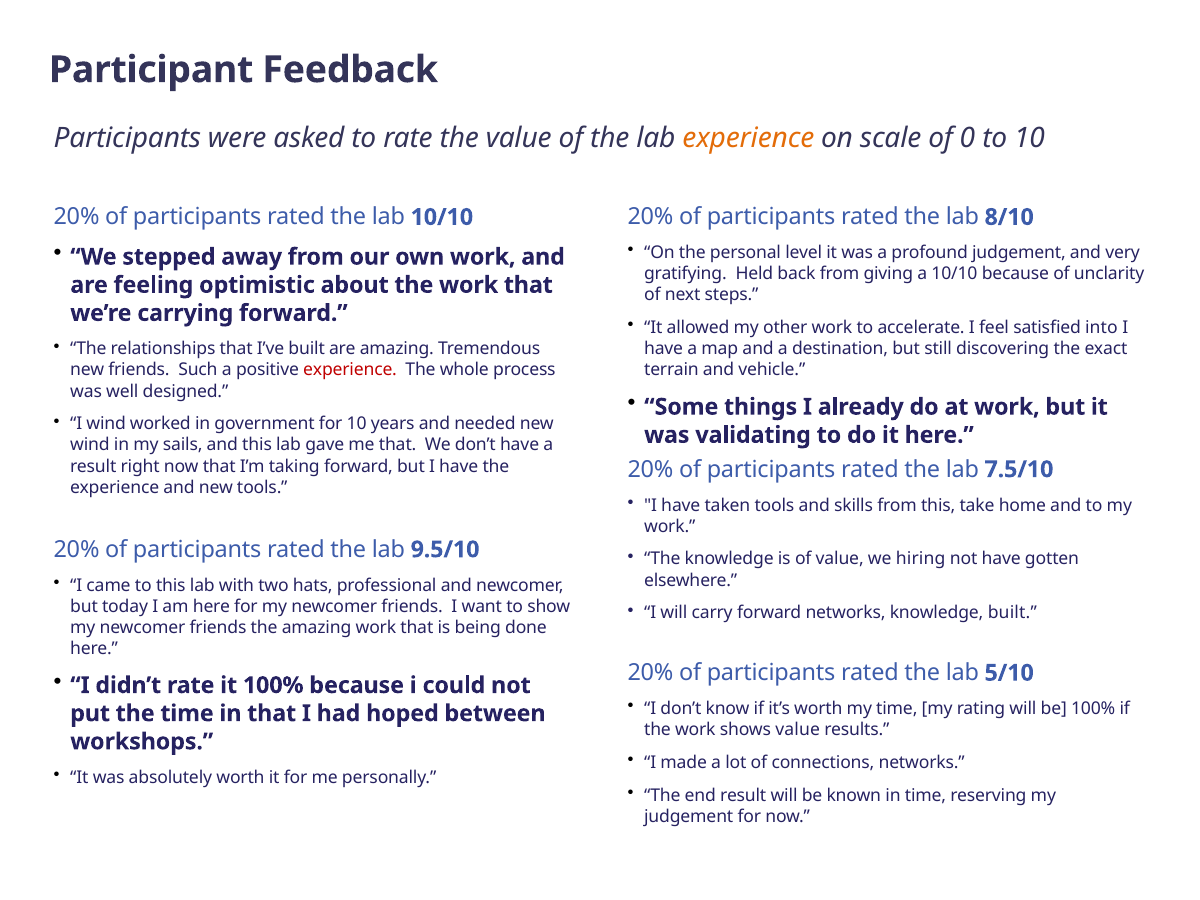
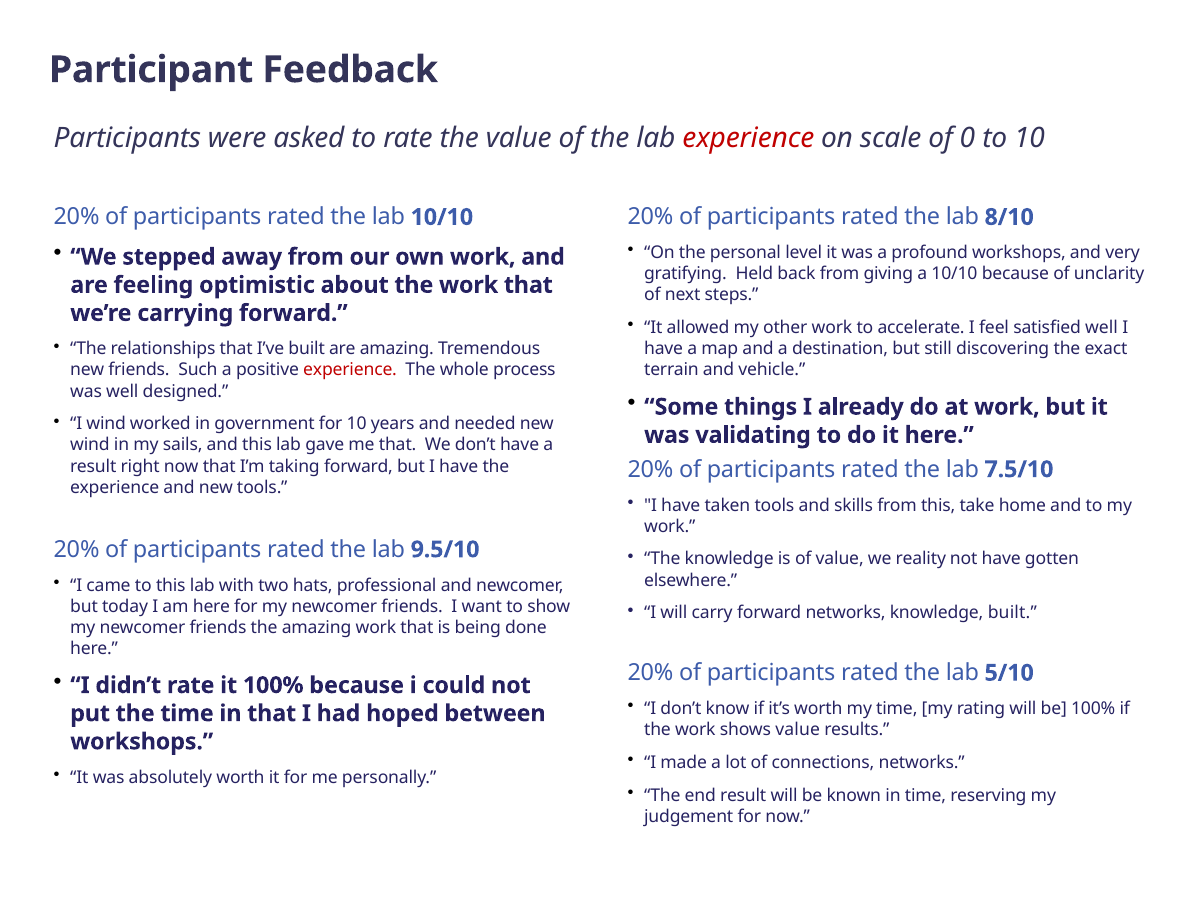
experience colour: orange -> red (748, 139)
profound judgement: judgement -> workshops (1019, 253)
satisfied into: into -> well (1102, 328)
hiring: hiring -> reality (921, 559)
